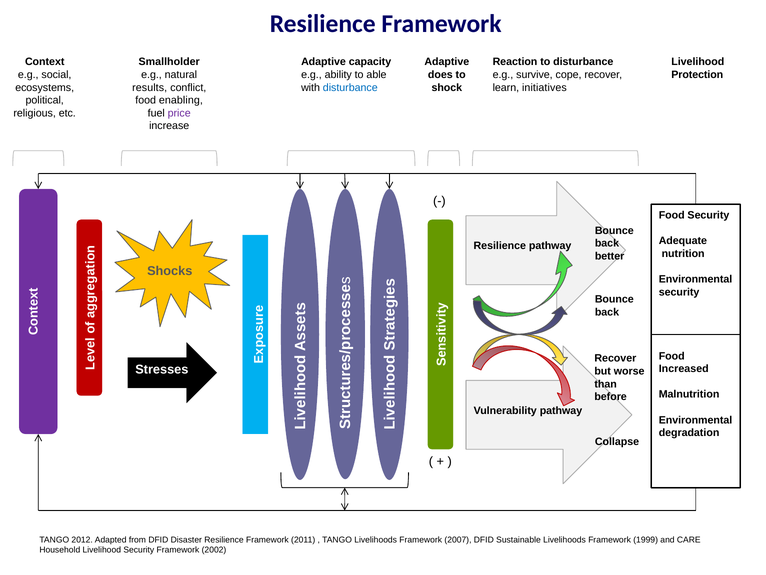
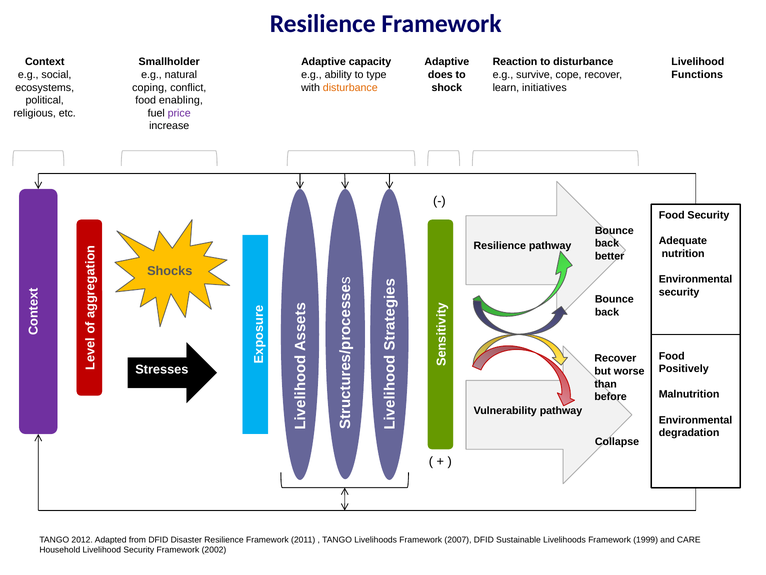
able: able -> type (377, 75)
Protection: Protection -> Functions (697, 75)
results: results -> coping (150, 88)
disturbance colour: blue -> orange (350, 88)
Increased: Increased -> Positively (684, 369)
